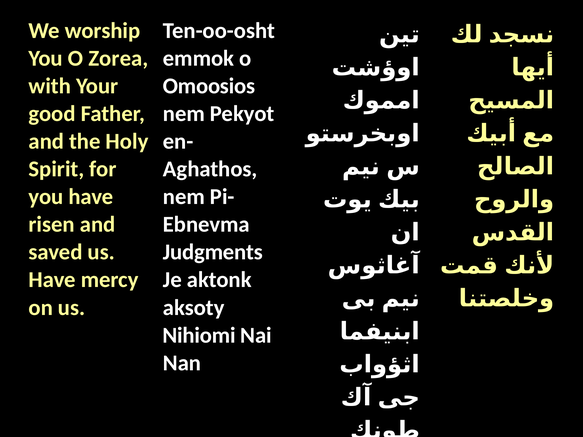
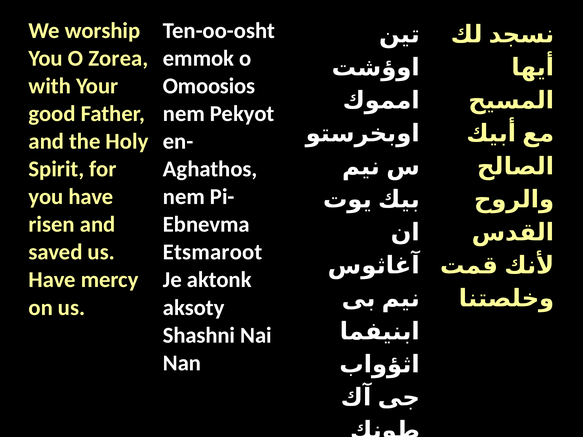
Judgments: Judgments -> Etsmaroot (213, 252)
Nihiomi: Nihiomi -> Shashni (199, 335)
